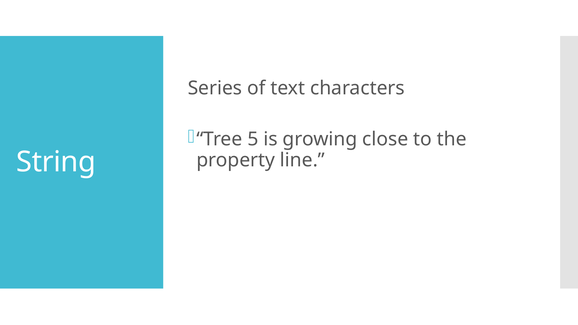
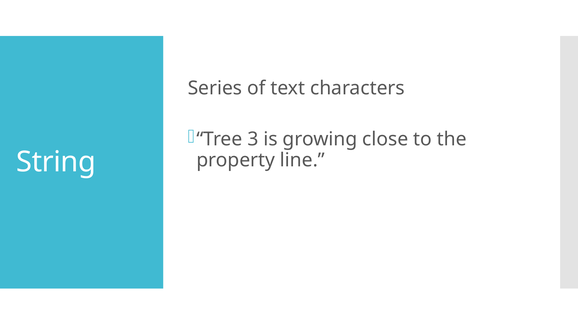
5: 5 -> 3 (253, 139)
